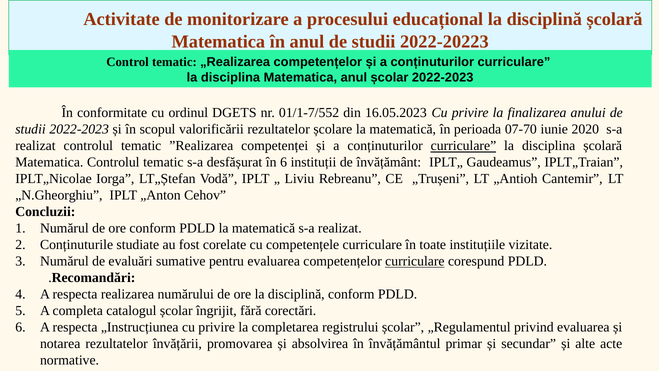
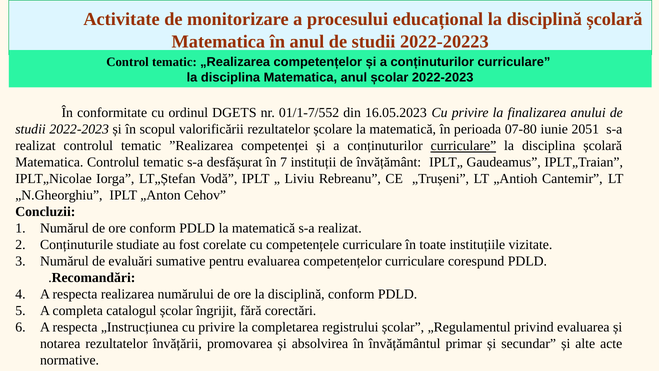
07-70: 07-70 -> 07-80 (521, 129)
2020: 2020 -> 2051 (585, 129)
în 6: 6 -> 7 (284, 162)
curriculare underline: present -> none (415, 261)
